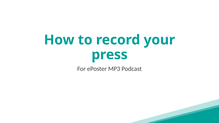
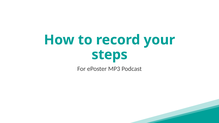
press: press -> steps (110, 55)
